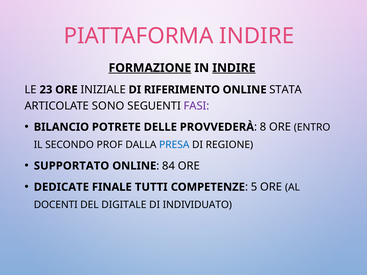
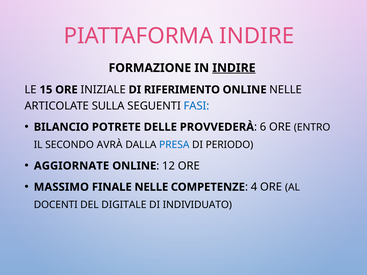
FORMAZIONE underline: present -> none (150, 68)
23: 23 -> 15 (46, 90)
ONLINE STATA: STATA -> NELLE (286, 90)
SONO: SONO -> SULLA (108, 106)
FASI colour: purple -> blue (197, 106)
8: 8 -> 6 (263, 127)
PROF: PROF -> AVRÀ (110, 145)
REGIONE: REGIONE -> PERIODO (229, 145)
SUPPORTATO: SUPPORTATO -> AGGIORNATE (72, 166)
84: 84 -> 12 (169, 166)
DEDICATE: DEDICATE -> MASSIMO (61, 187)
FINALE TUTTI: TUTTI -> NELLE (151, 187)
5: 5 -> 4 (254, 187)
